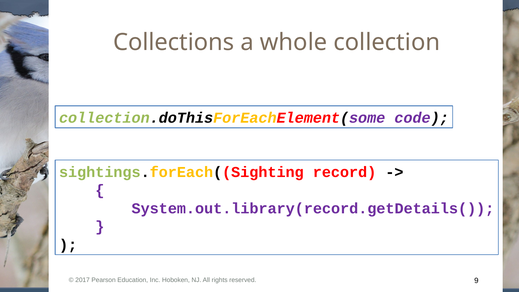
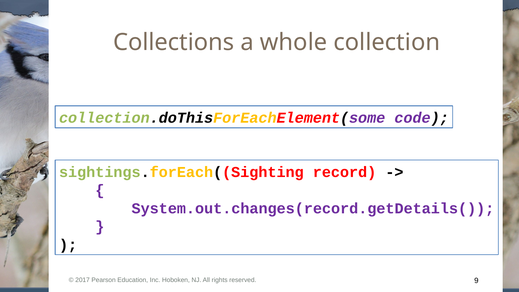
System.out.library(record.getDetails(: System.out.library(record.getDetails( -> System.out.changes(record.getDetails( (313, 208)
